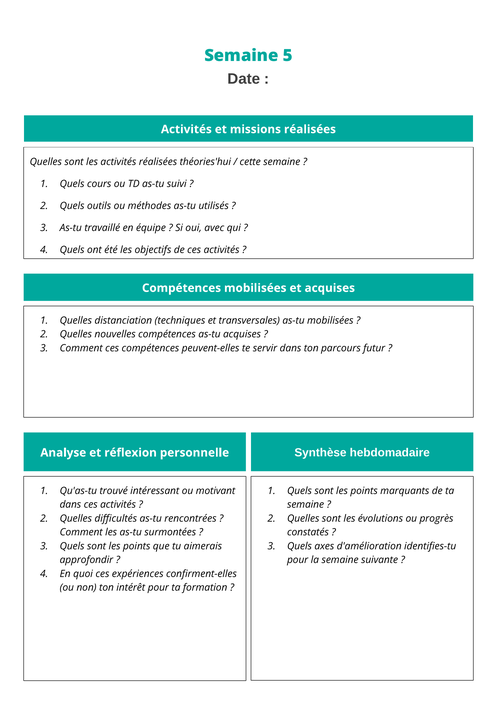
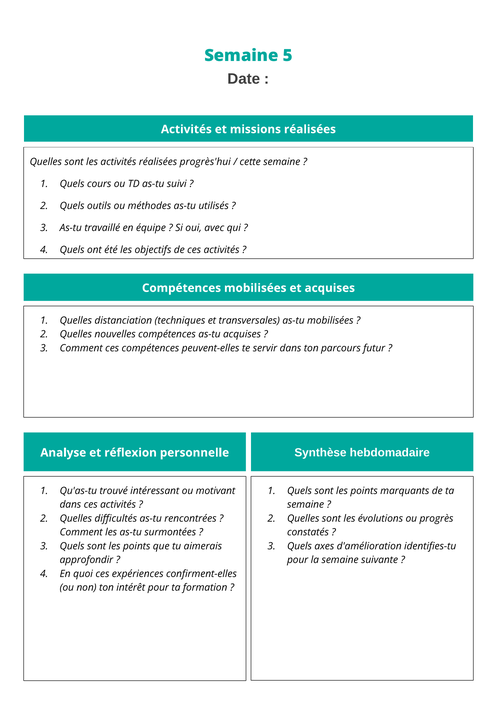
théories'hui: théories'hui -> progrès'hui (205, 162)
